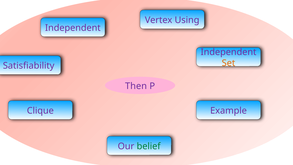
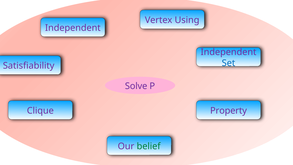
Set colour: orange -> blue (228, 63)
Then: Then -> Solve (136, 86)
Example: Example -> Property (229, 111)
